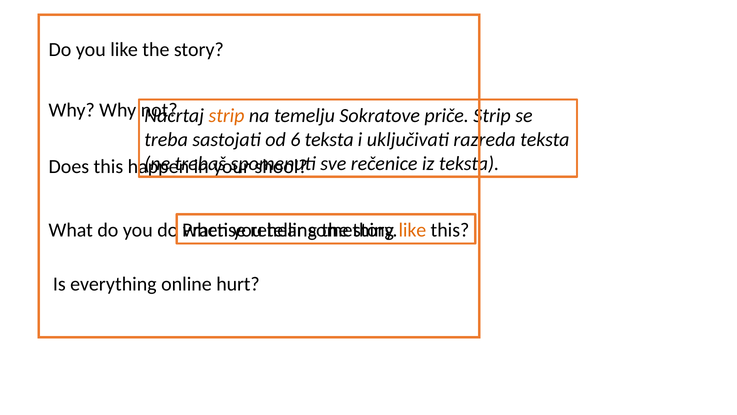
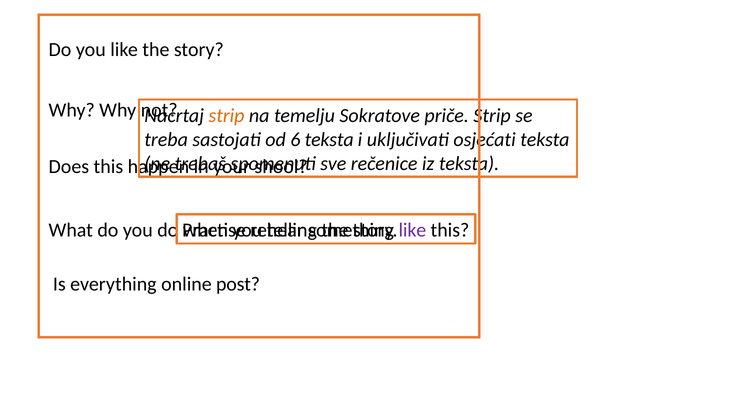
razreda: razreda -> osjećati (485, 139)
like colour: orange -> purple (412, 230)
hurt: hurt -> post (238, 284)
